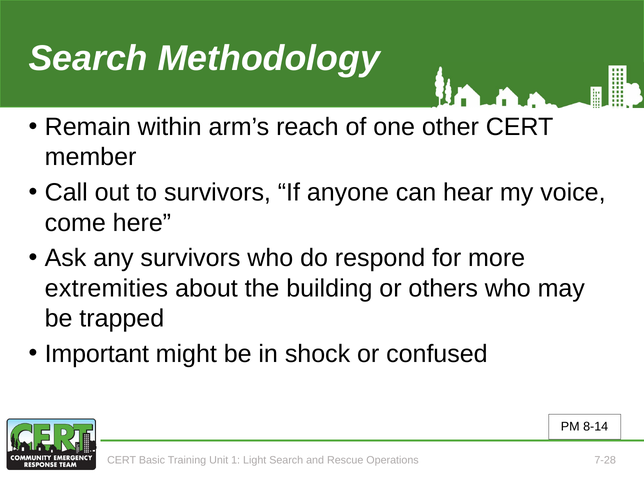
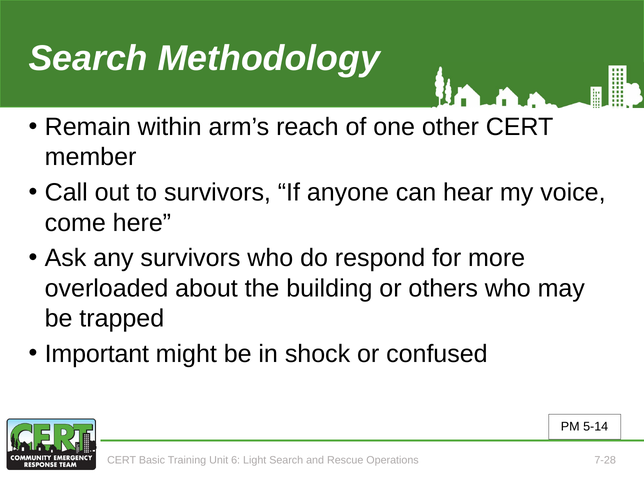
extremities: extremities -> overloaded (107, 288)
8-14: 8-14 -> 5-14 (596, 427)
Unit 1: 1 -> 6 (236, 460)
